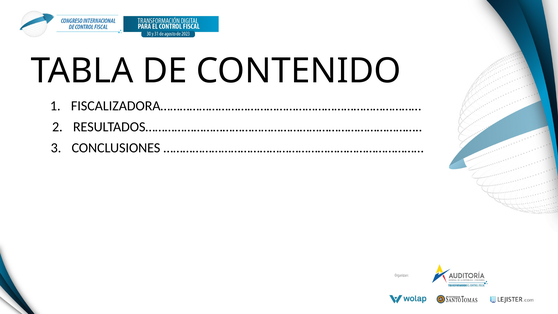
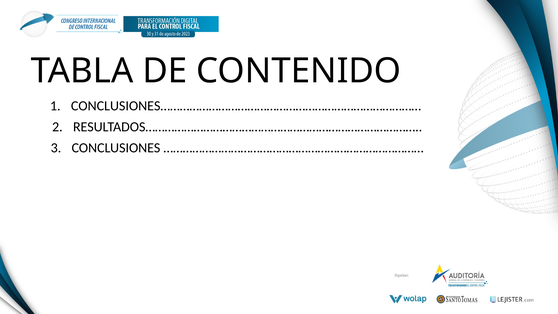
FISCALIZADORA………………………………………………………………………: FISCALIZADORA……………………………………………………………………… -> CONCLUSIONES……………………………………………………………………… (246, 106)
